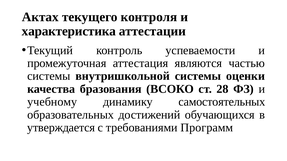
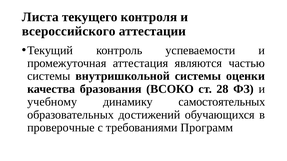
Актах: Актах -> Листа (40, 17)
характеристика: характеристика -> всероссийского (69, 31)
утверждается: утверждается -> проверочные (61, 128)
